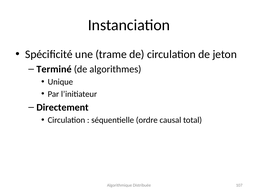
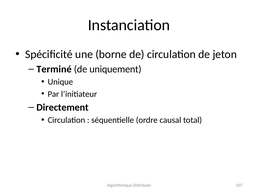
trame: trame -> borne (111, 54)
algorithmes: algorithmes -> uniquement (115, 69)
